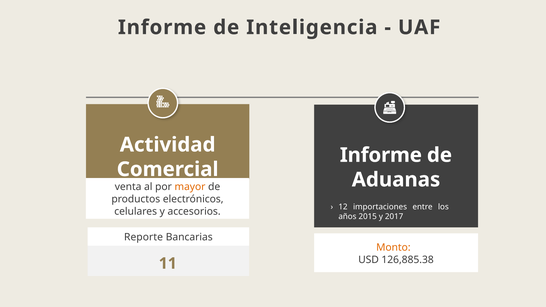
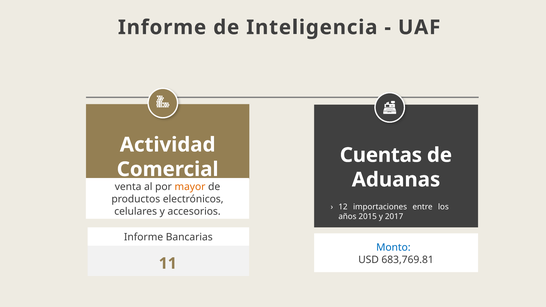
Informe: Informe -> Cuentas (381, 155)
Reporte: Reporte -> Informe (144, 237)
Monto colour: orange -> blue (393, 247)
126,885.38: 126,885.38 -> 683,769.81 (408, 260)
